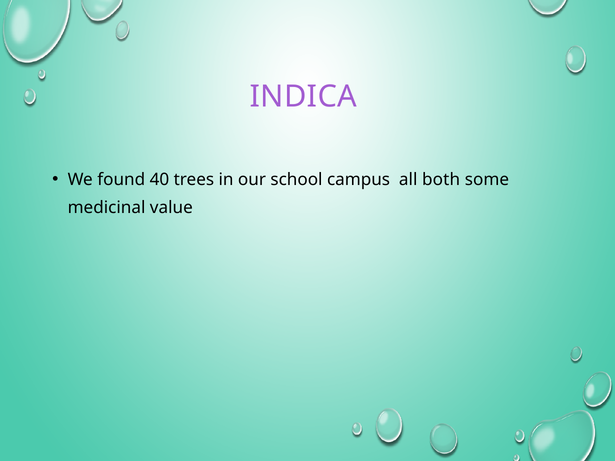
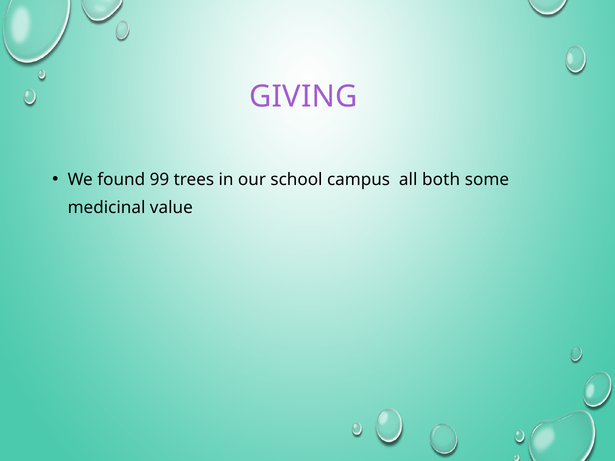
INDICA: INDICA -> GIVING (303, 96)
40: 40 -> 99 (159, 180)
